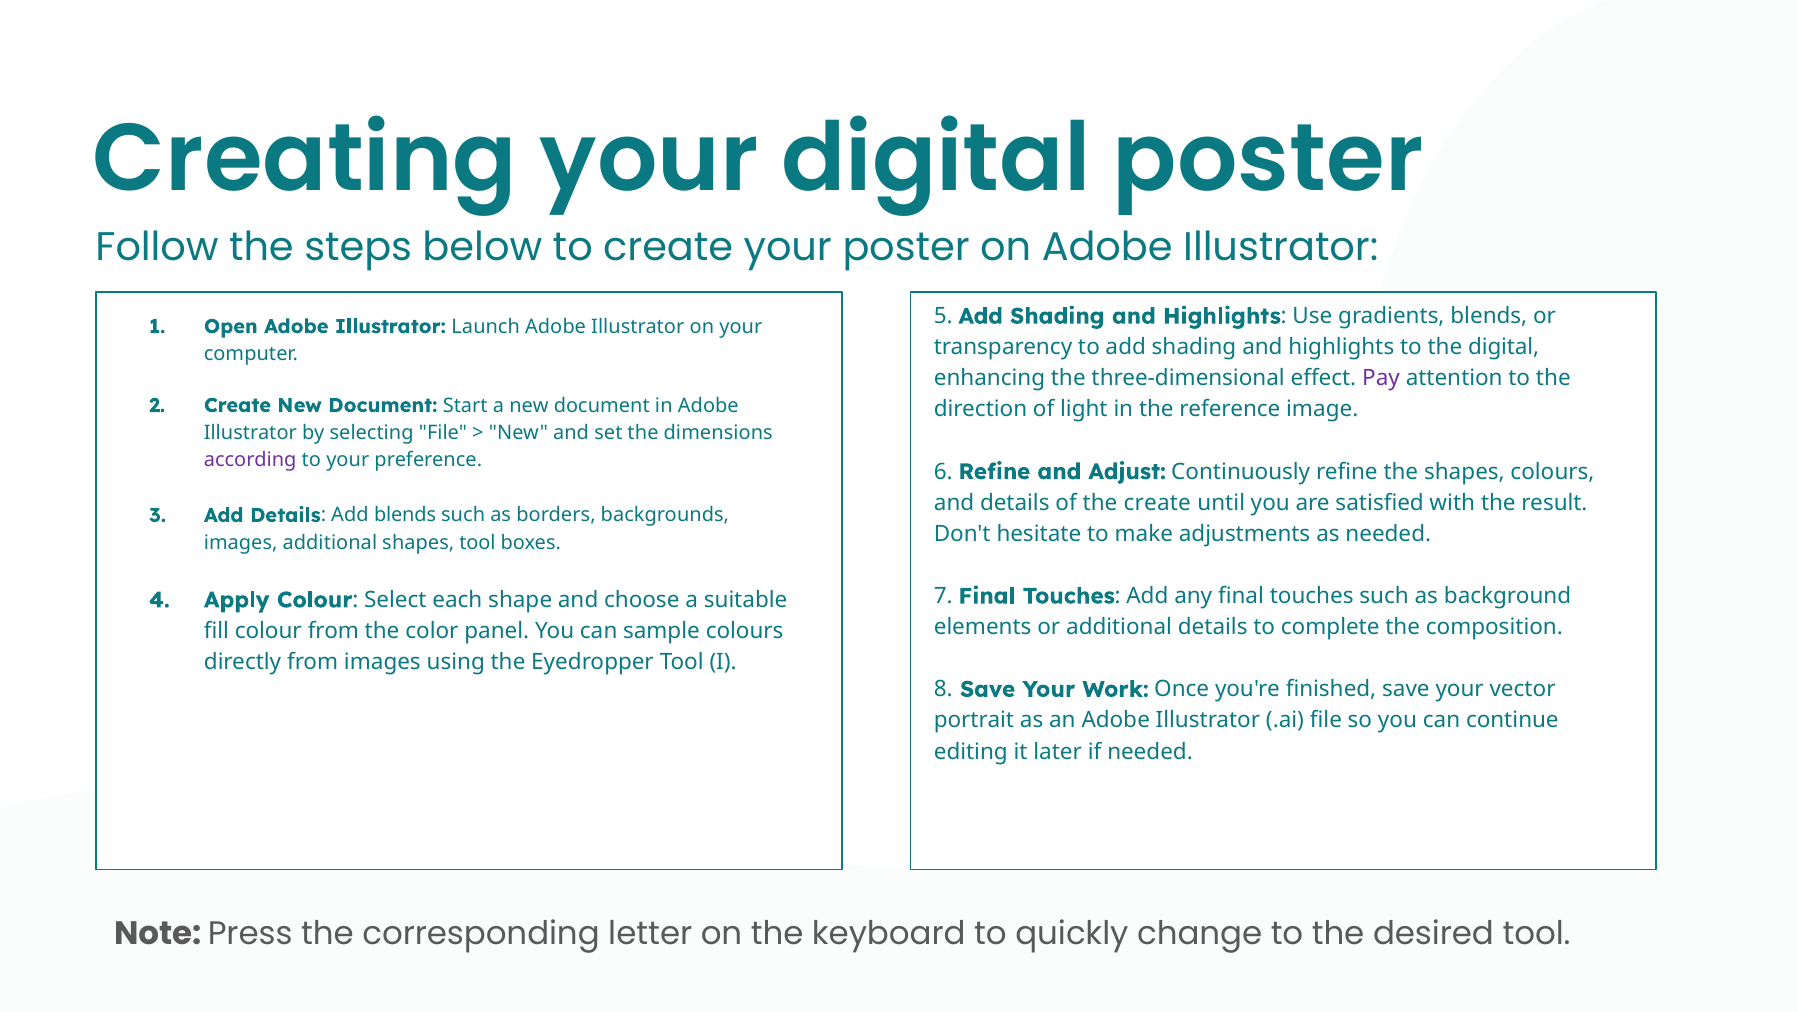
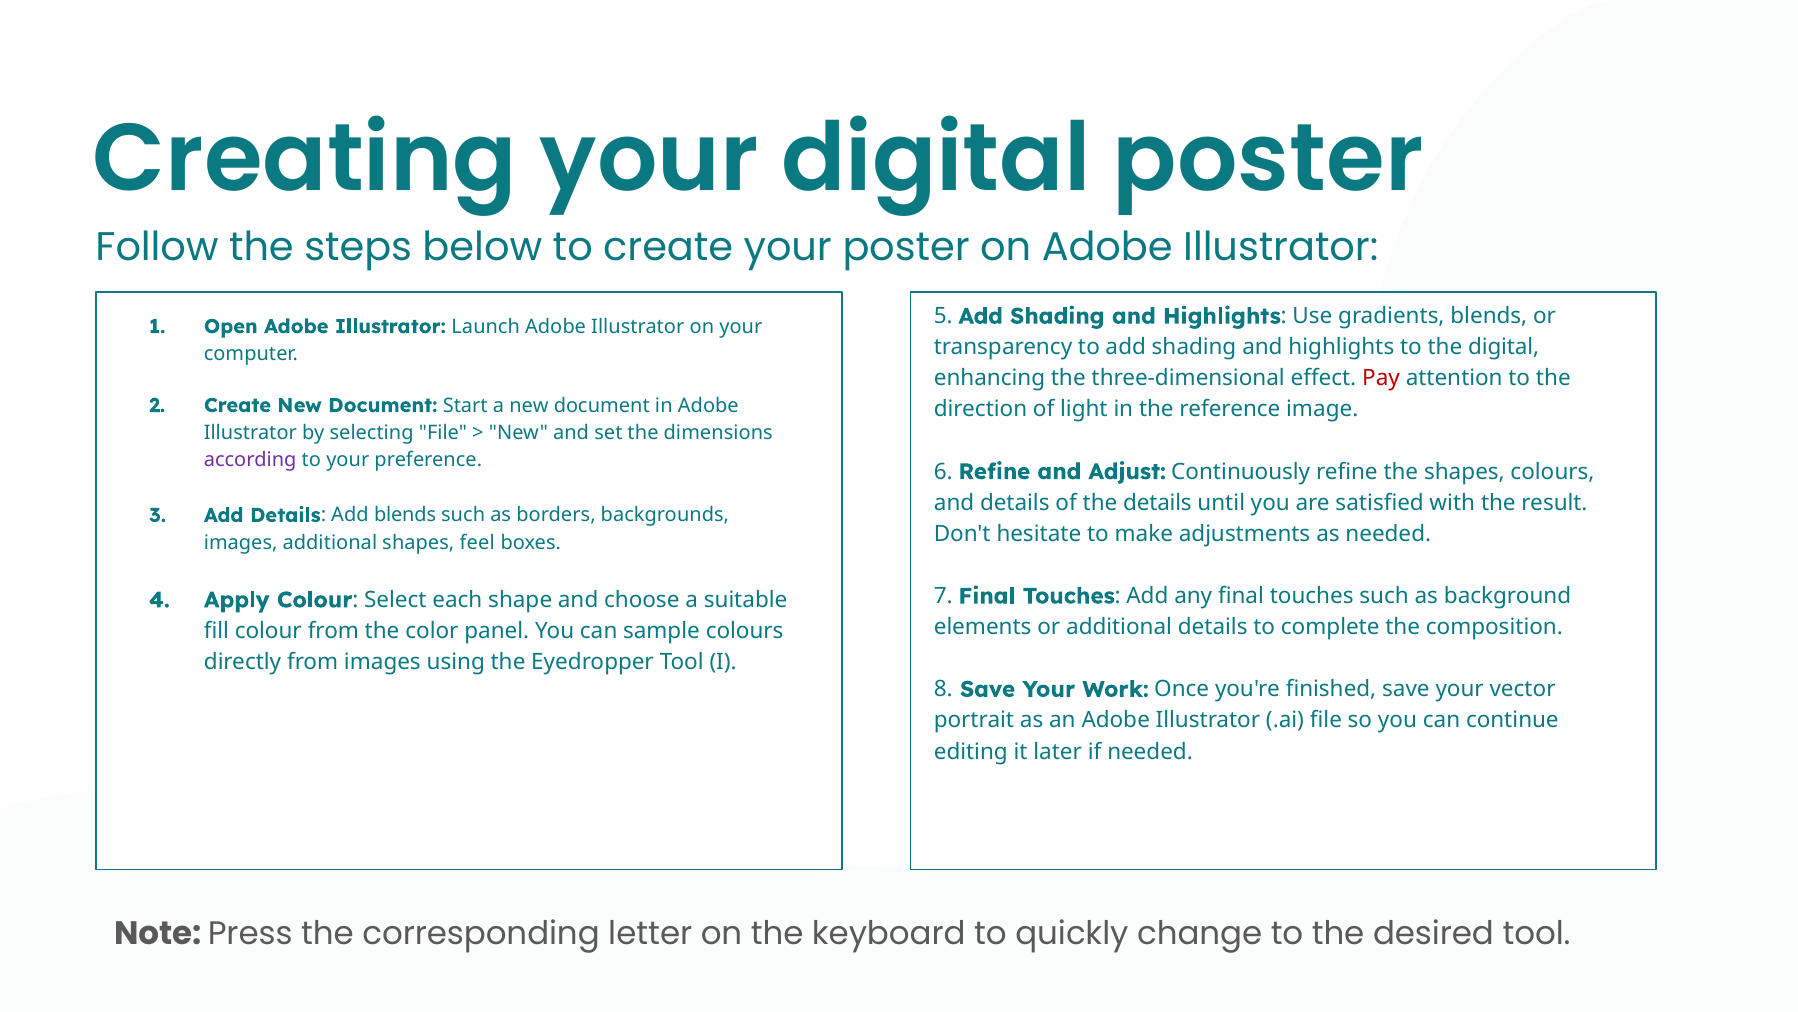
Pay colour: purple -> red (1381, 378)
the create: create -> details (1157, 503)
shapes tool: tool -> feel (477, 543)
